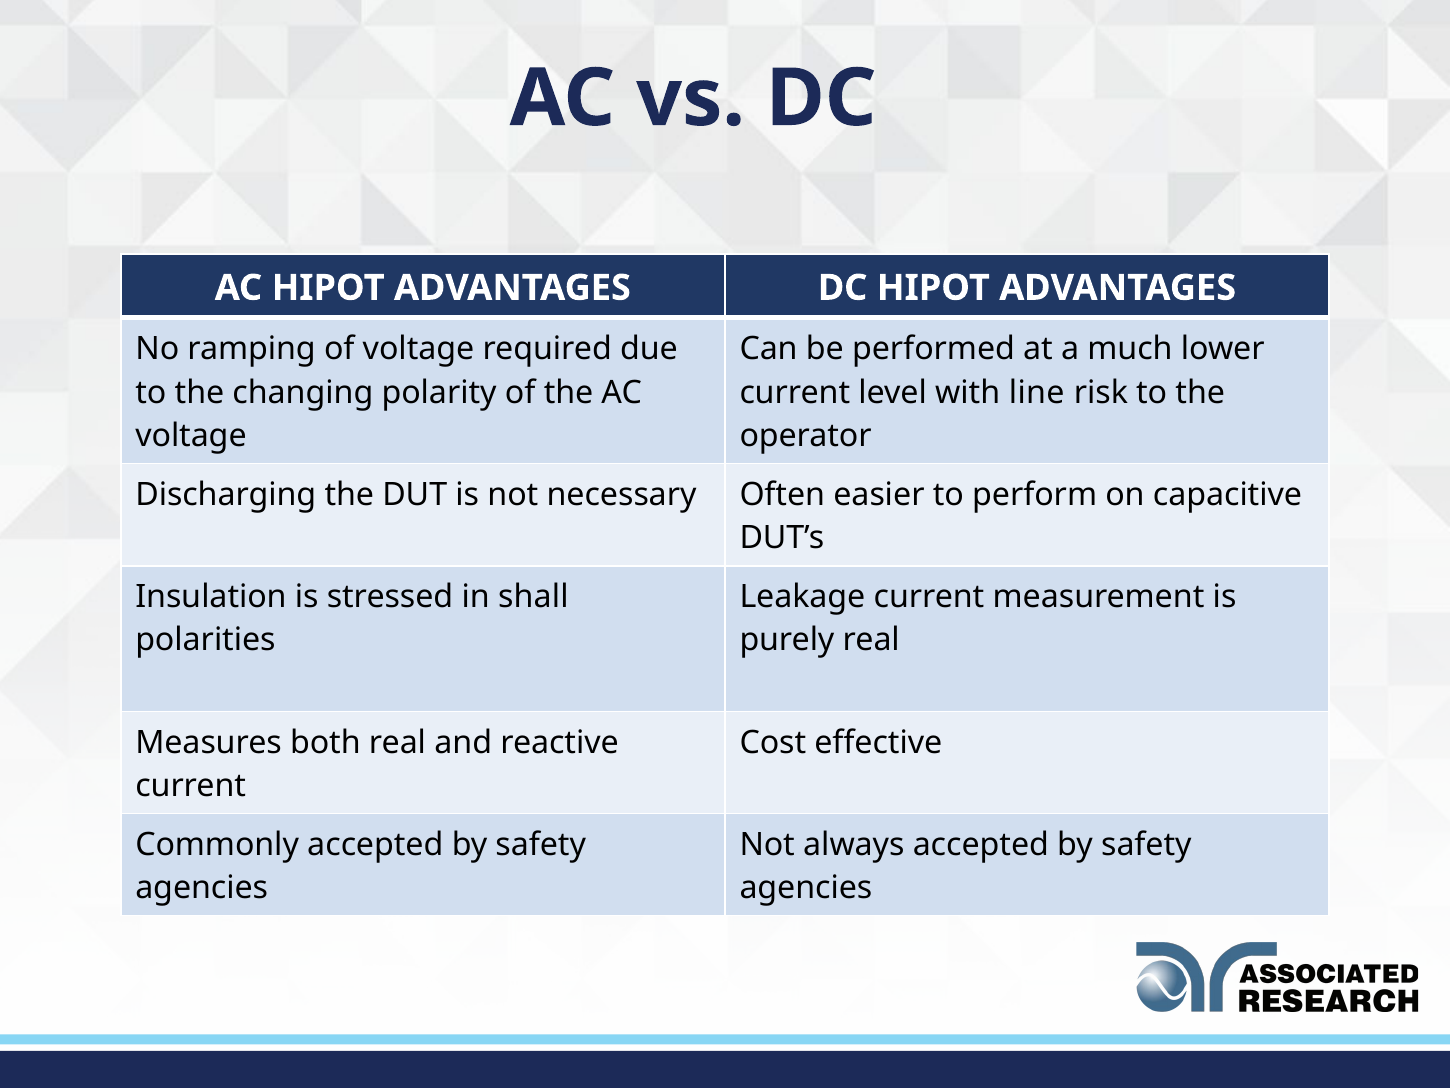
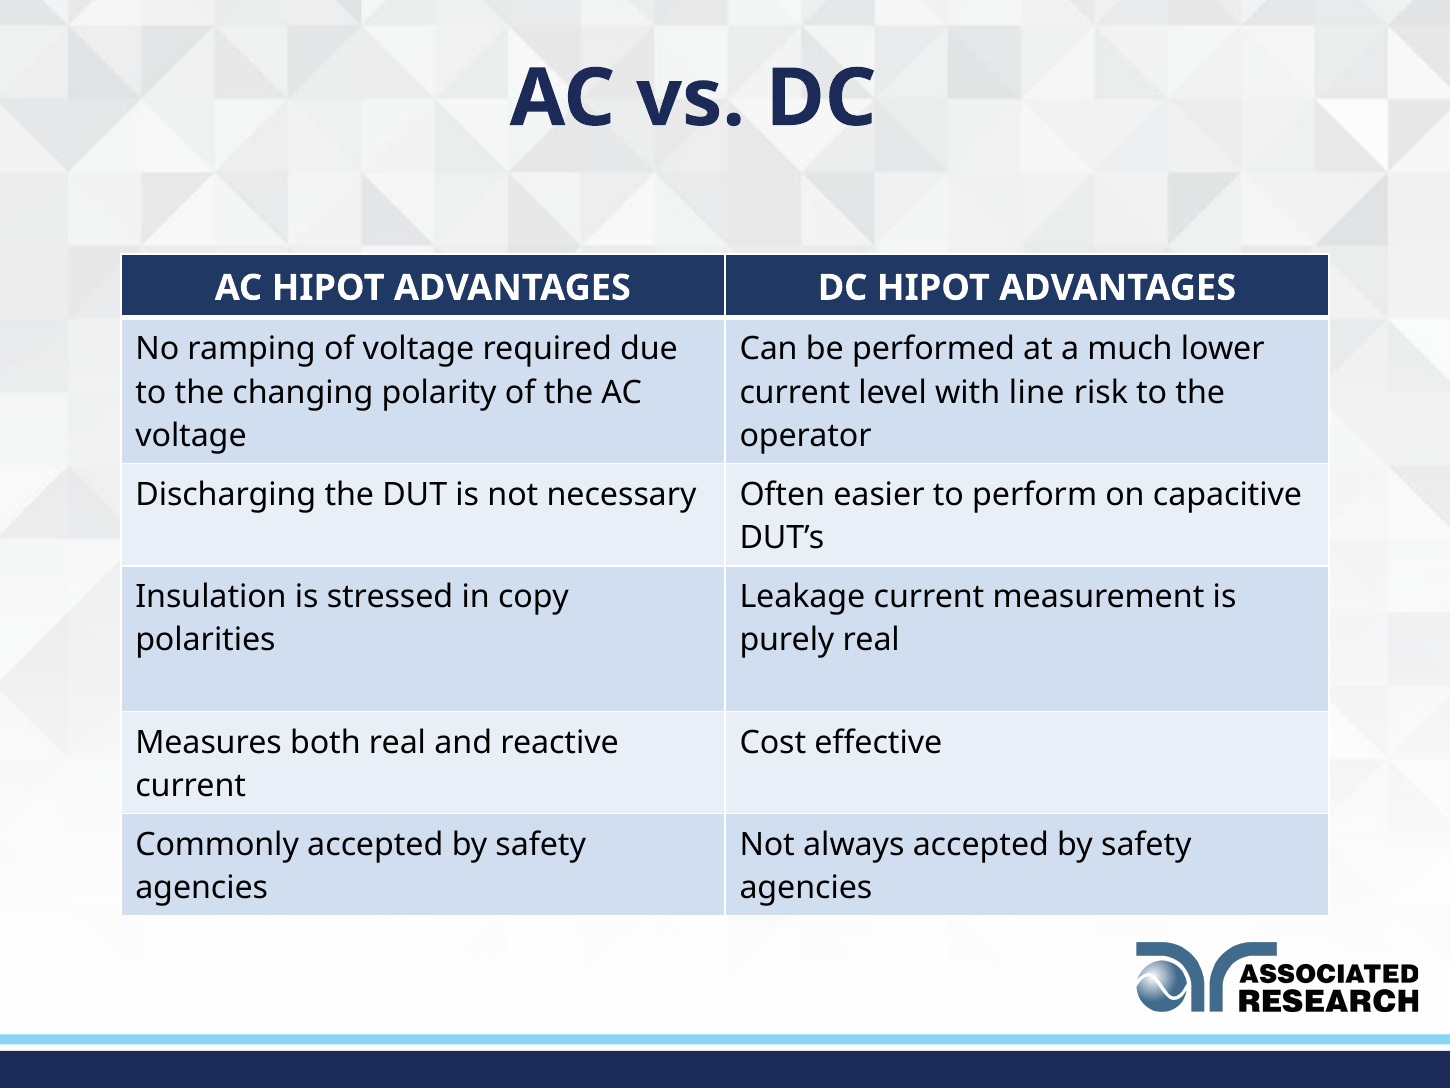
shall: shall -> copy (533, 596)
